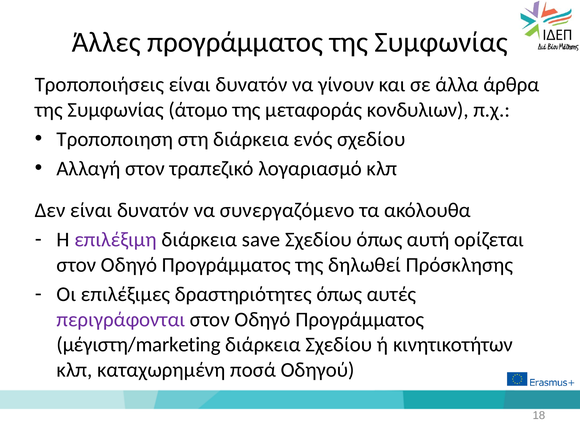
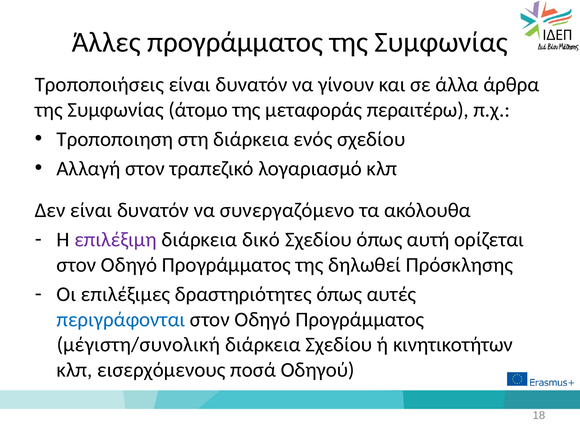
κονδυλιων: κονδυλιων -> περαιτέρω (418, 110)
save: save -> δικό (261, 240)
περιγράφονται colour: purple -> blue (121, 319)
μέγιστη/marketing: μέγιστη/marketing -> μέγιστη/συνολική (138, 345)
καταχωρημένη: καταχωρημένη -> εισερχόμενους (161, 370)
